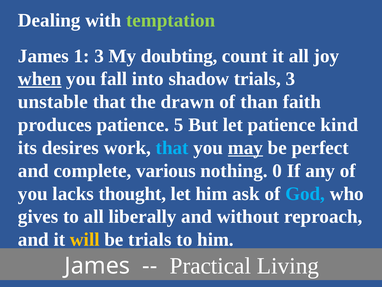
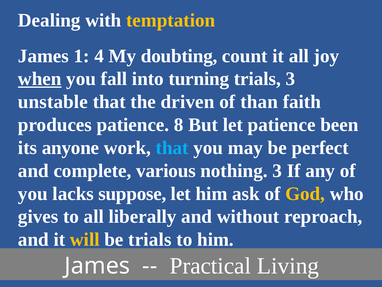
temptation colour: light green -> yellow (171, 20)
1 3: 3 -> 4 (99, 56)
shadow: shadow -> turning (199, 79)
drawn: drawn -> driven (188, 102)
5: 5 -> 8 (179, 125)
kind: kind -> been (339, 125)
desires: desires -> anyone (71, 148)
may underline: present -> none (245, 148)
nothing 0: 0 -> 3 (277, 170)
thought: thought -> suppose (132, 193)
God colour: light blue -> yellow (305, 193)
